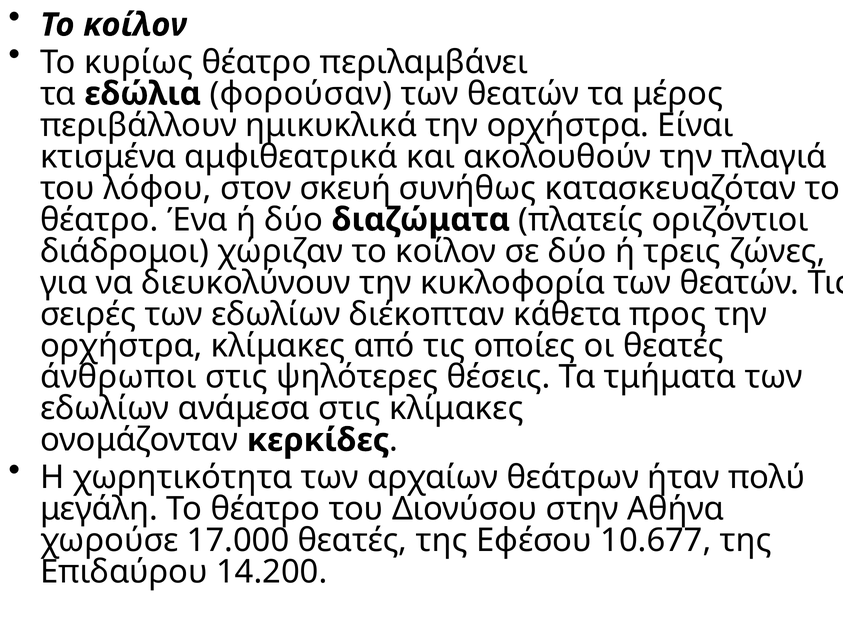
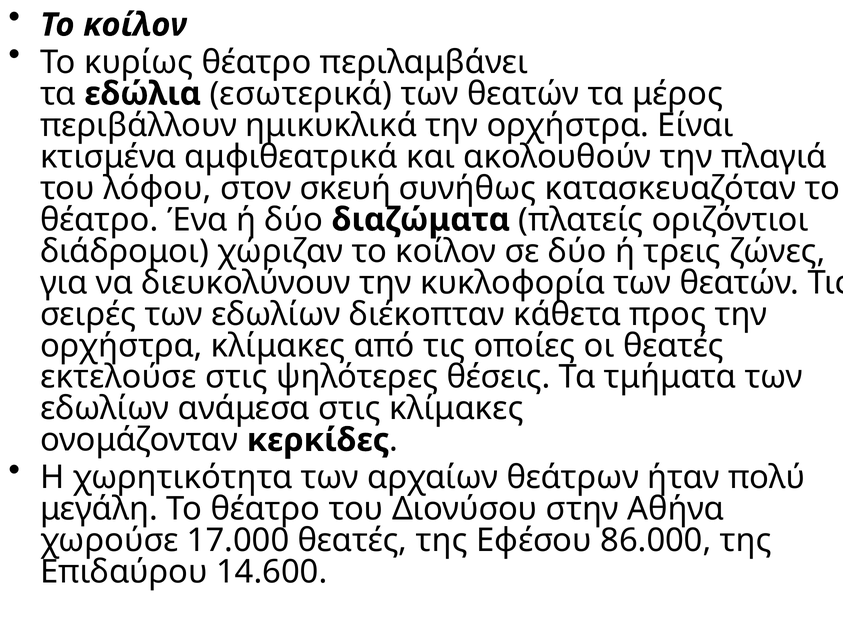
φορούσαν: φορούσαν -> εσωτερικά (301, 94)
άνθρωποι: άνθρωποι -> εκτελούσε (118, 377)
10.677: 10.677 -> 86.000 (656, 541)
14.200: 14.200 -> 14.600 (272, 572)
